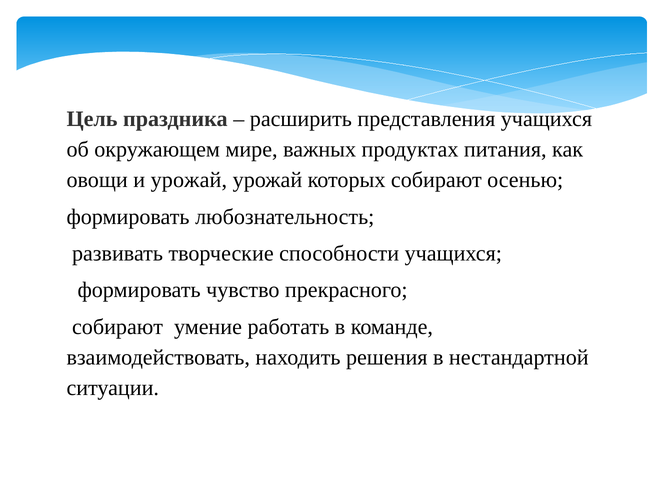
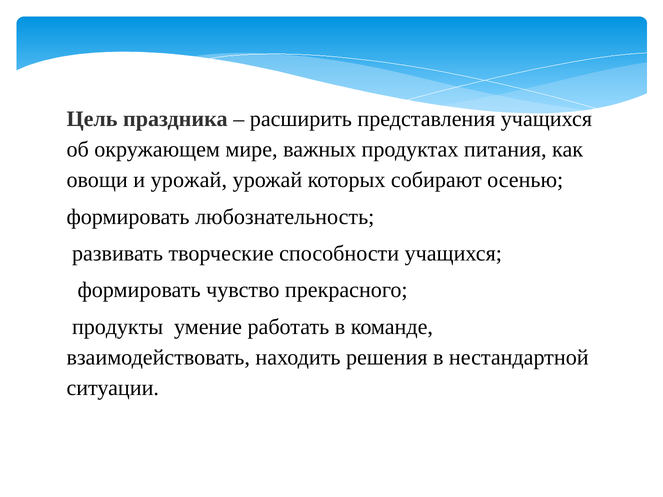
собирают: собирают -> продукты (118, 327)
